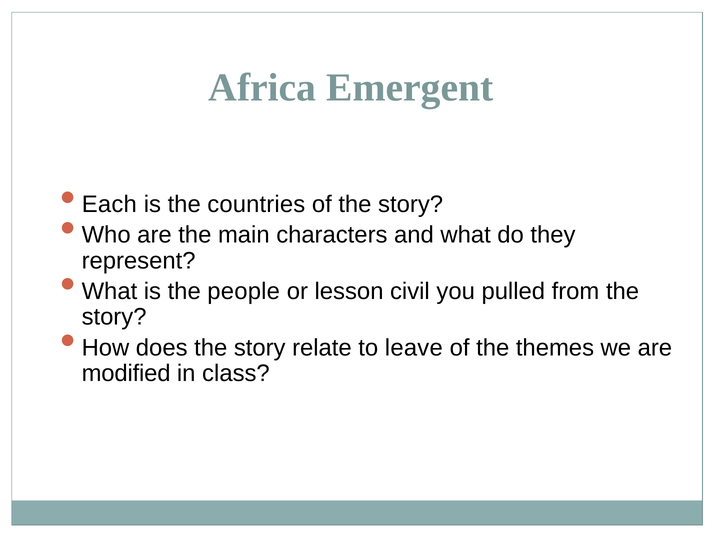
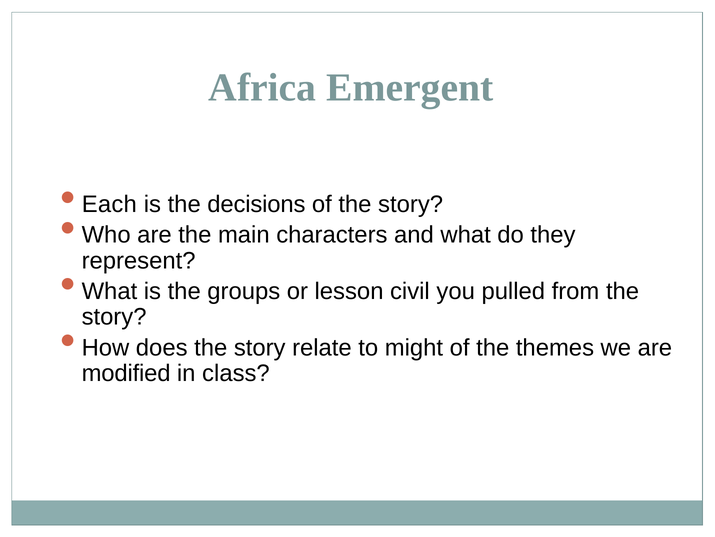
countries: countries -> decisions (256, 204)
people: people -> groups (244, 291)
leave: leave -> might (414, 347)
